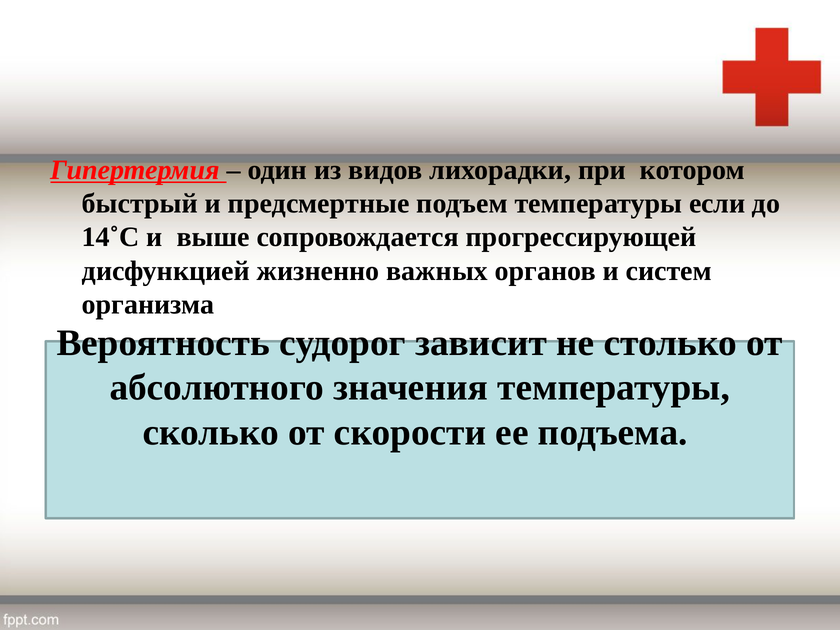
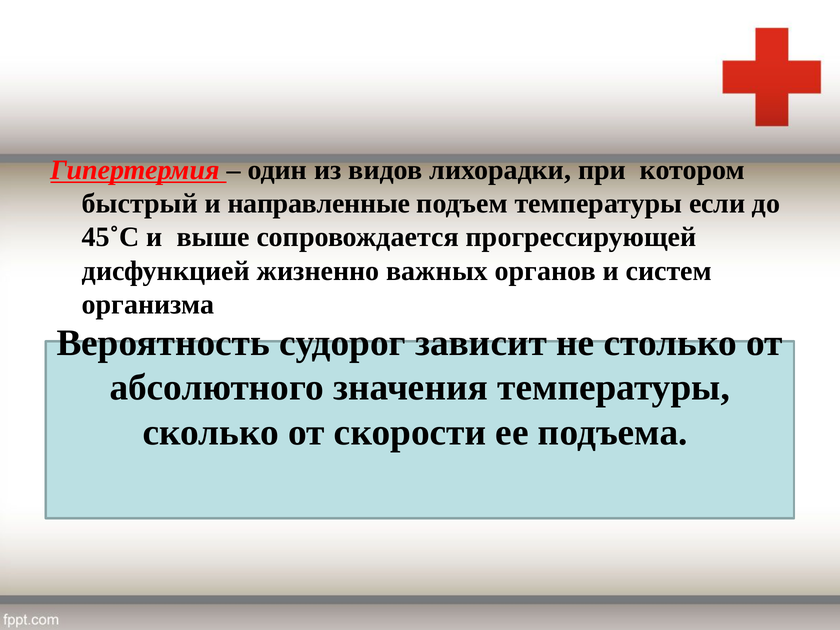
предсмертные: предсмертные -> направленные (319, 204)
14˚С: 14˚С -> 45˚С (111, 237)
